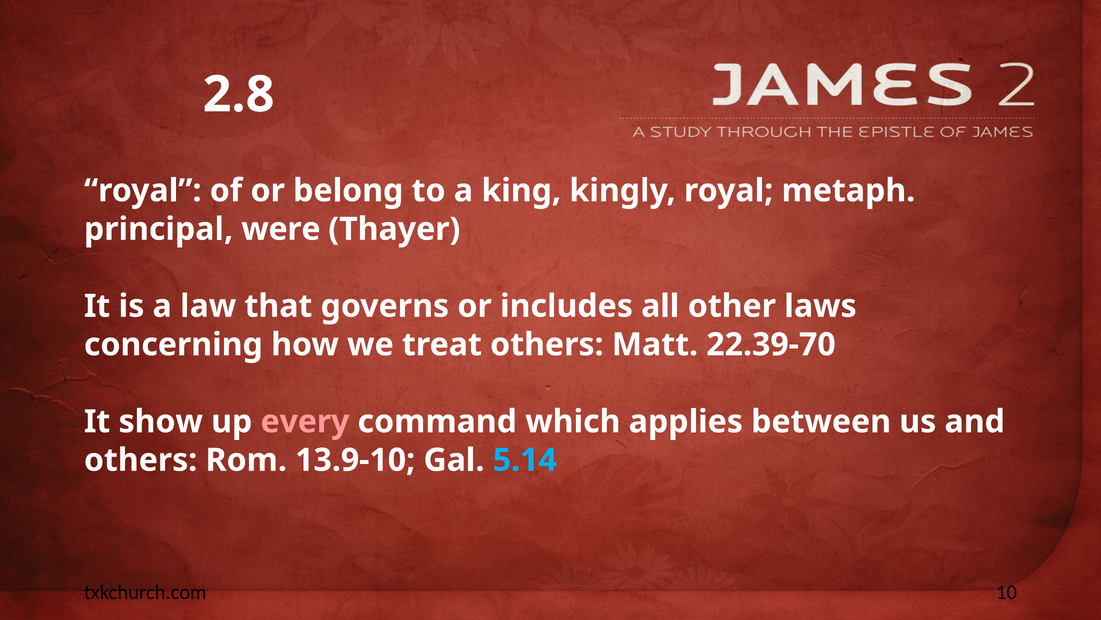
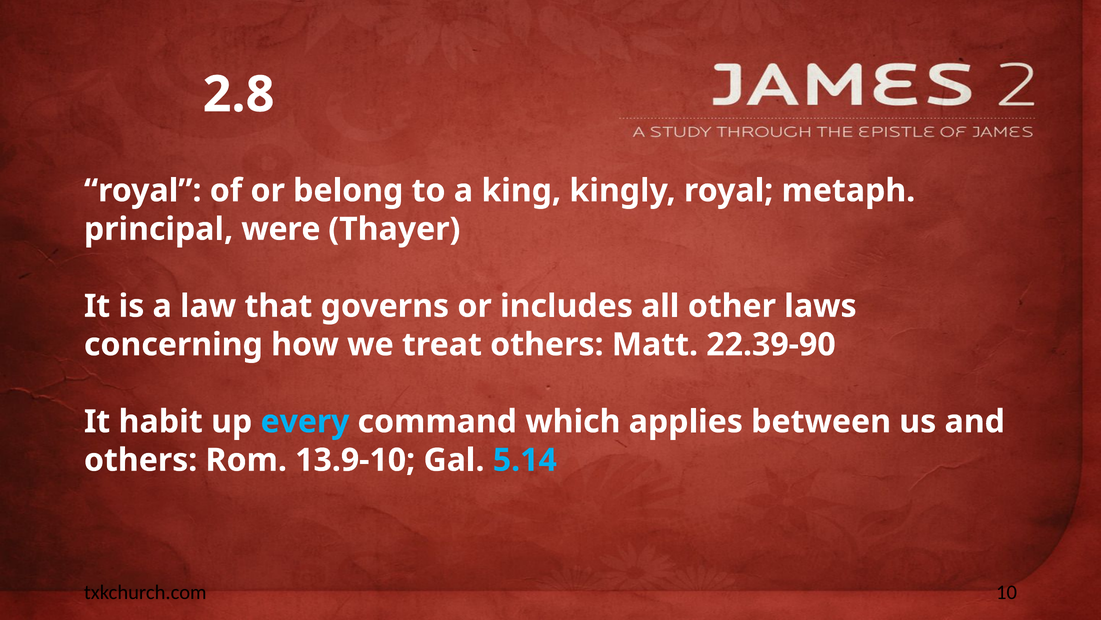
22.39-70: 22.39-70 -> 22.39-90 (771, 344)
show: show -> habit (161, 421)
every colour: pink -> light blue (305, 421)
